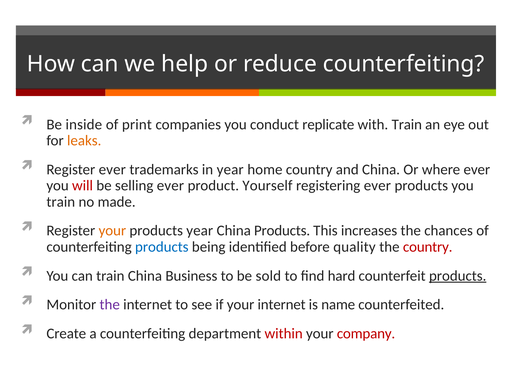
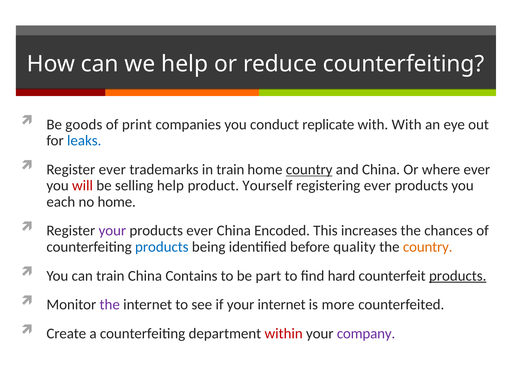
inside: inside -> goods (84, 125)
with Train: Train -> With (407, 125)
leaks colour: orange -> blue (84, 141)
in year: year -> train (230, 170)
country underline: none -> present (309, 170)
selling ever: ever -> help (170, 186)
train: train -> each (61, 202)
no made: made -> home (117, 202)
your colour: orange -> purple (112, 231)
products year: year -> ever (200, 231)
China Products: Products -> Encoded (282, 231)
country colour: red -> orange (428, 247)
Business: Business -> Contains (191, 276)
sold: sold -> part (268, 276)
name: name -> more (338, 305)
company colour: red -> purple (366, 334)
